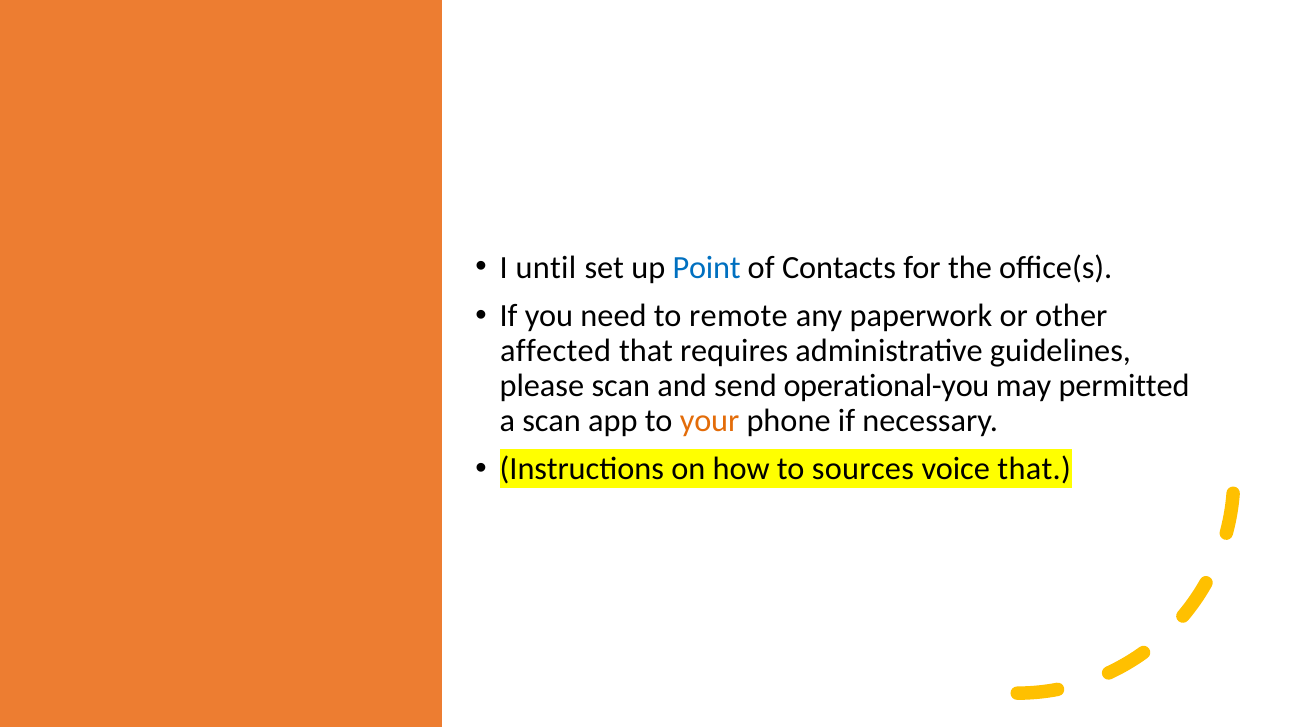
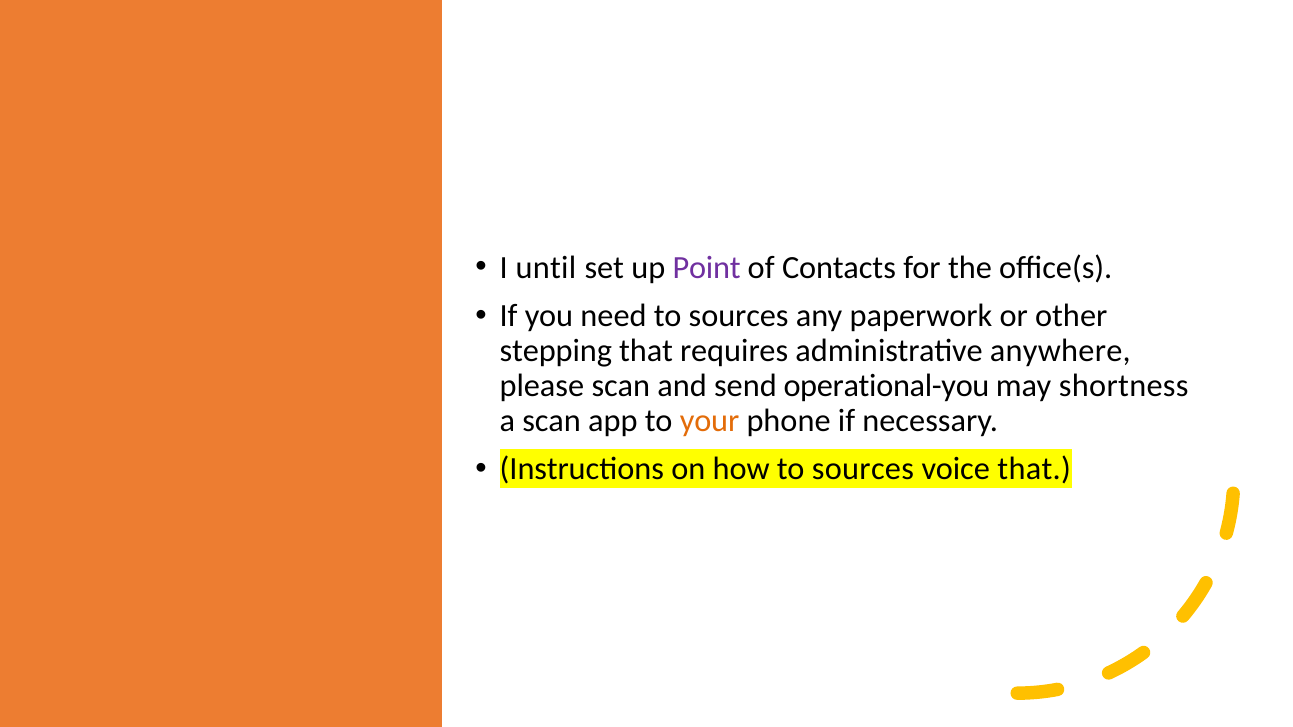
Point colour: blue -> purple (707, 268)
need to remote: remote -> sources (739, 316)
affected: affected -> stepping (556, 351)
guidelines: guidelines -> anywhere (1060, 351)
permitted: permitted -> shortness (1124, 386)
